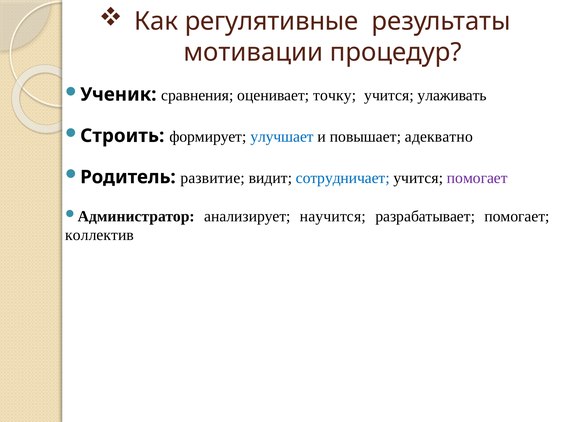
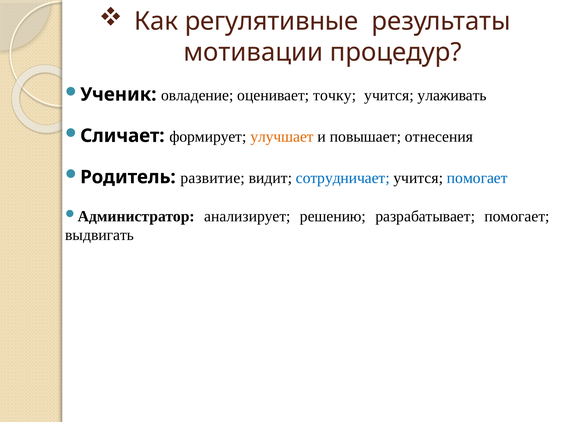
сравнения: сравнения -> овладение (197, 95)
Строить: Строить -> Сличает (122, 136)
улучшает colour: blue -> orange (282, 137)
адекватно: адекватно -> отнесения (439, 137)
помогает colour: purple -> blue (477, 178)
научится: научится -> решению (333, 216)
коллектив: коллектив -> выдвигать (100, 235)
